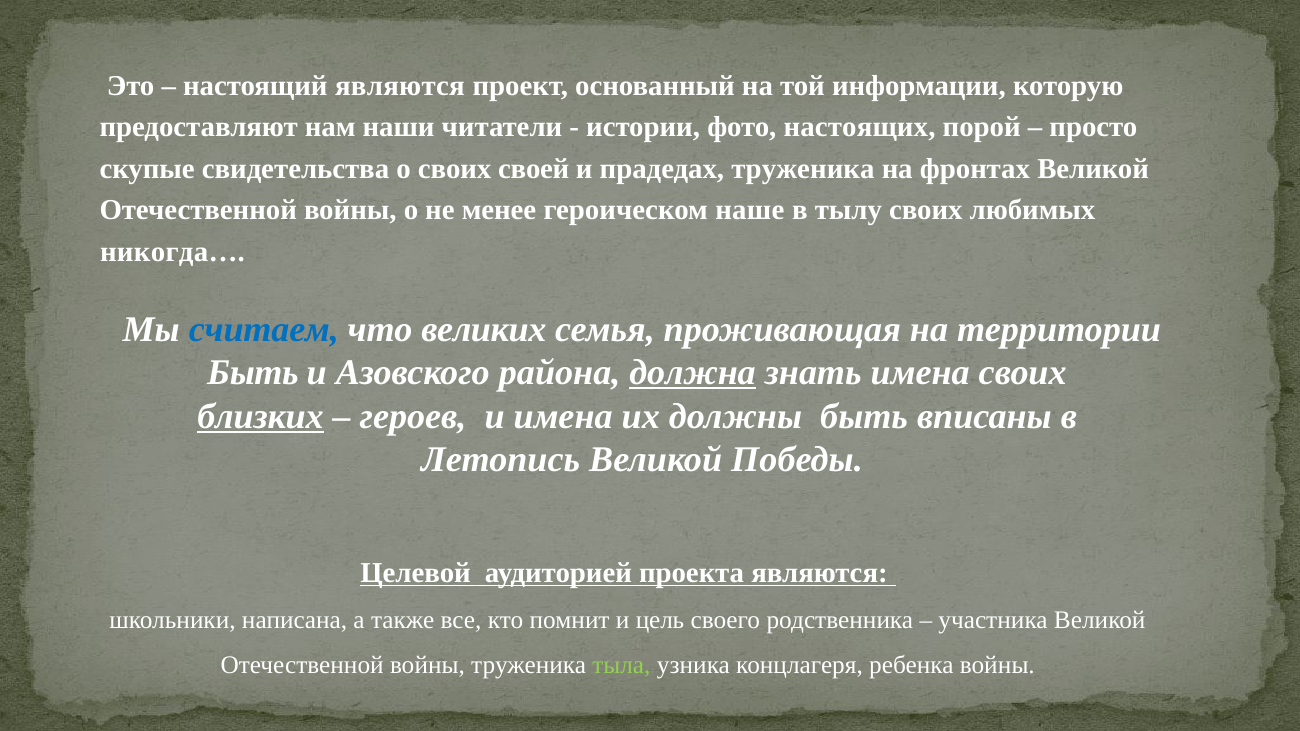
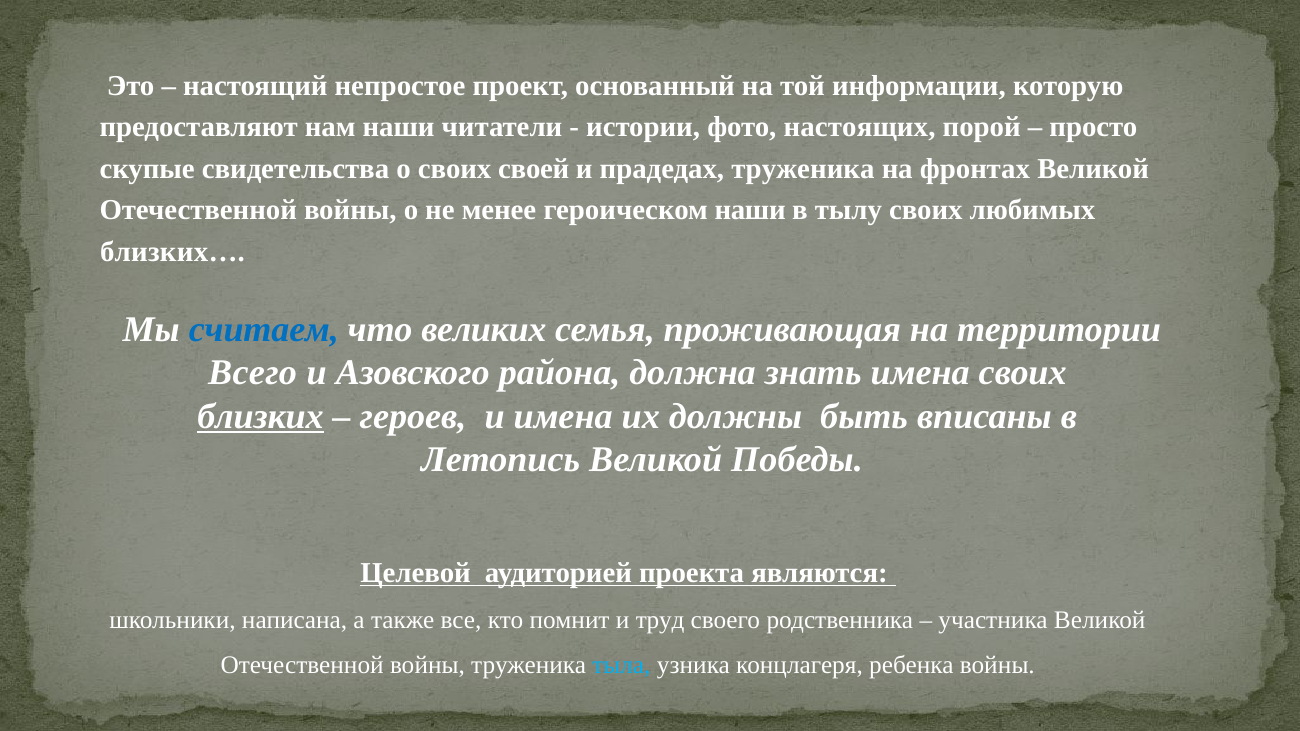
настоящий являются: являются -> непростое (400, 86)
героическом наше: наше -> наши (750, 211)
никогда…: никогда… -> близких… (172, 252)
Быть: Быть -> Всего (253, 373)
должна underline: present -> none (693, 373)
цель: цель -> труд (660, 620)
тыла colour: light green -> light blue (621, 666)
